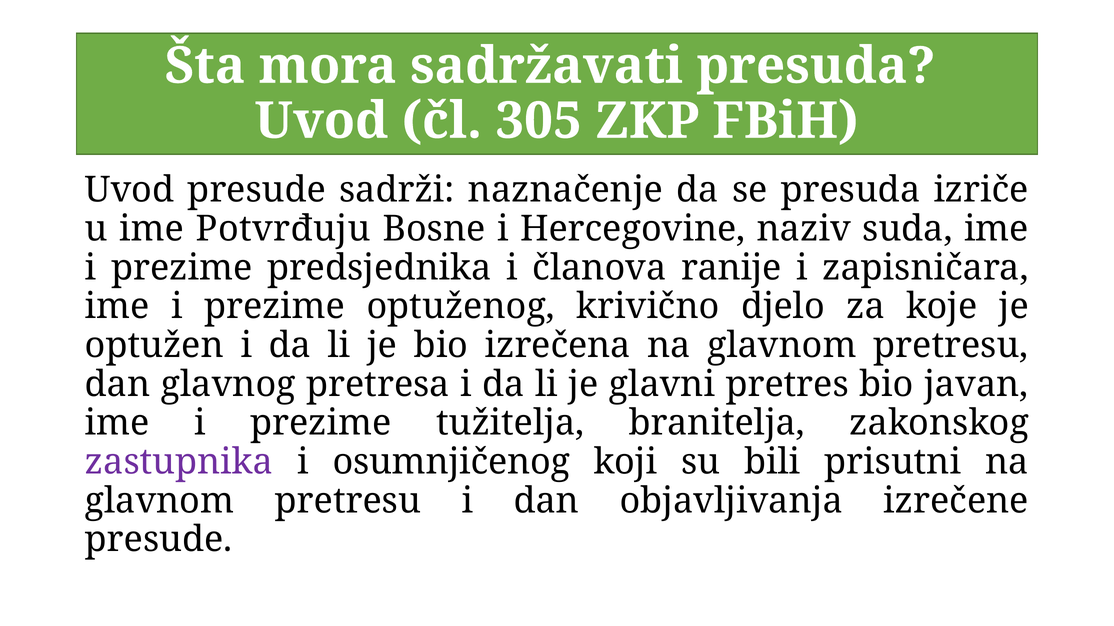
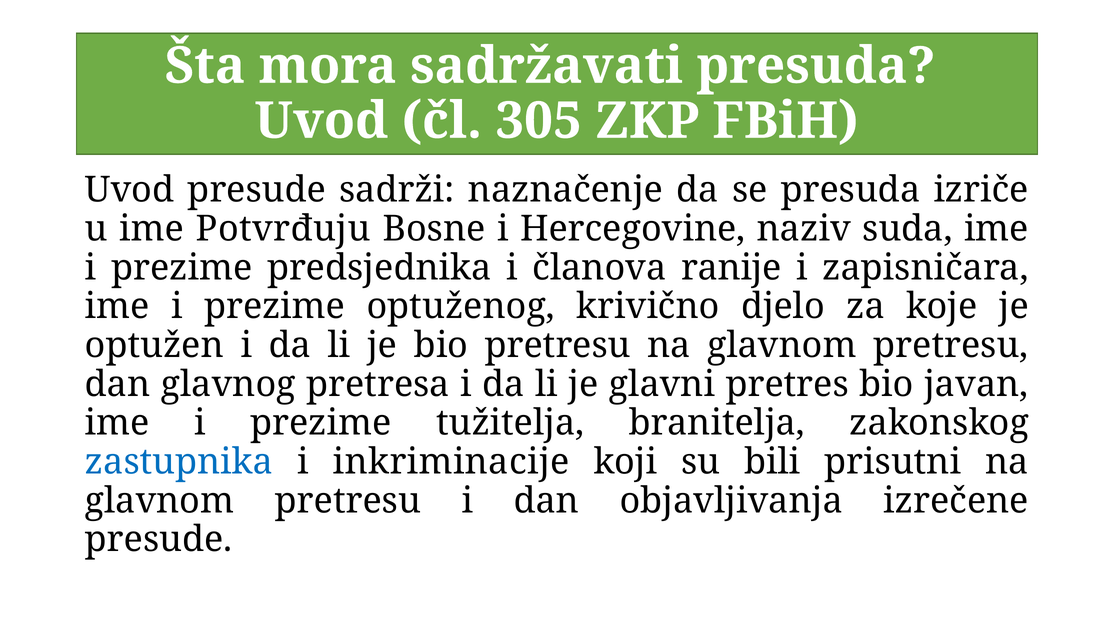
bio izrečena: izrečena -> pretresu (558, 346)
zastupnika colour: purple -> blue (179, 462)
osumnjičenog: osumnjičenog -> inkriminacije (451, 462)
